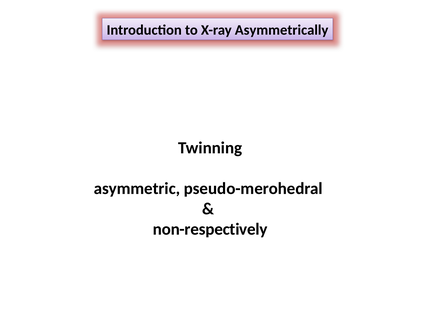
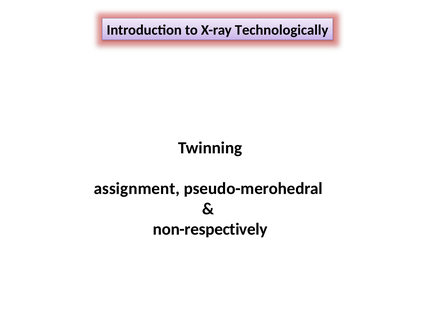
Asymmetrically: Asymmetrically -> Technologically (282, 30)
asymmetric: asymmetric -> assignment (137, 189)
